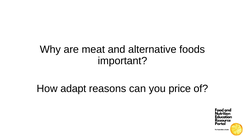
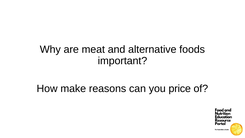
adapt: adapt -> make (73, 88)
